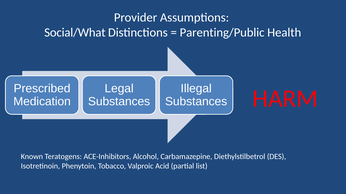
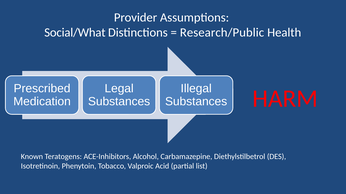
Parenting/Public: Parenting/Public -> Research/Public (222, 33)
